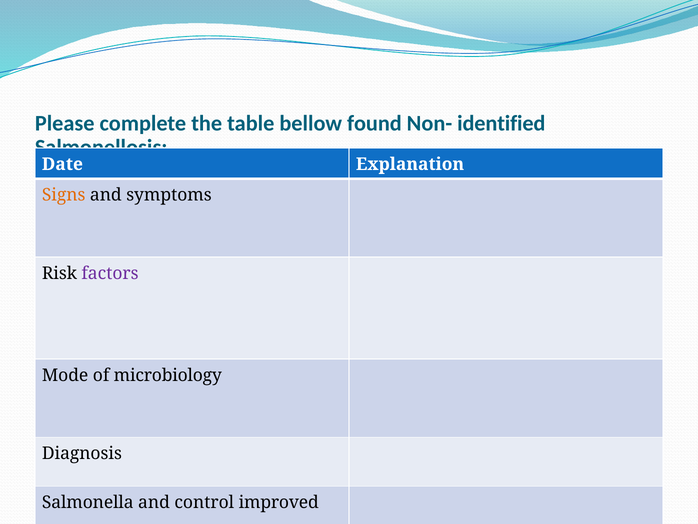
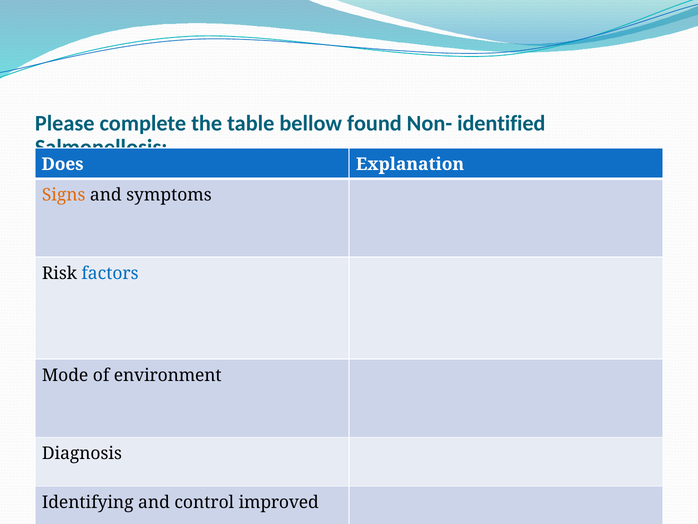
Date: Date -> Does (63, 164)
factors colour: purple -> blue (110, 273)
microbiology: microbiology -> environment (168, 375)
Salmonella: Salmonella -> Identifying (88, 502)
